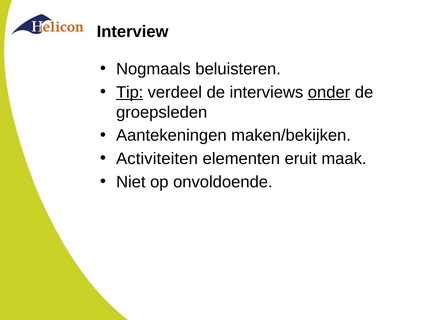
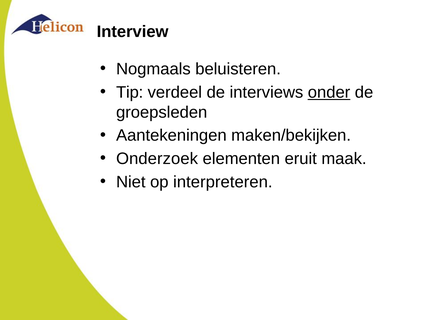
Tip underline: present -> none (130, 92)
Activiteiten: Activiteiten -> Onderzoek (157, 159)
onvoldoende: onvoldoende -> interpreteren (223, 182)
